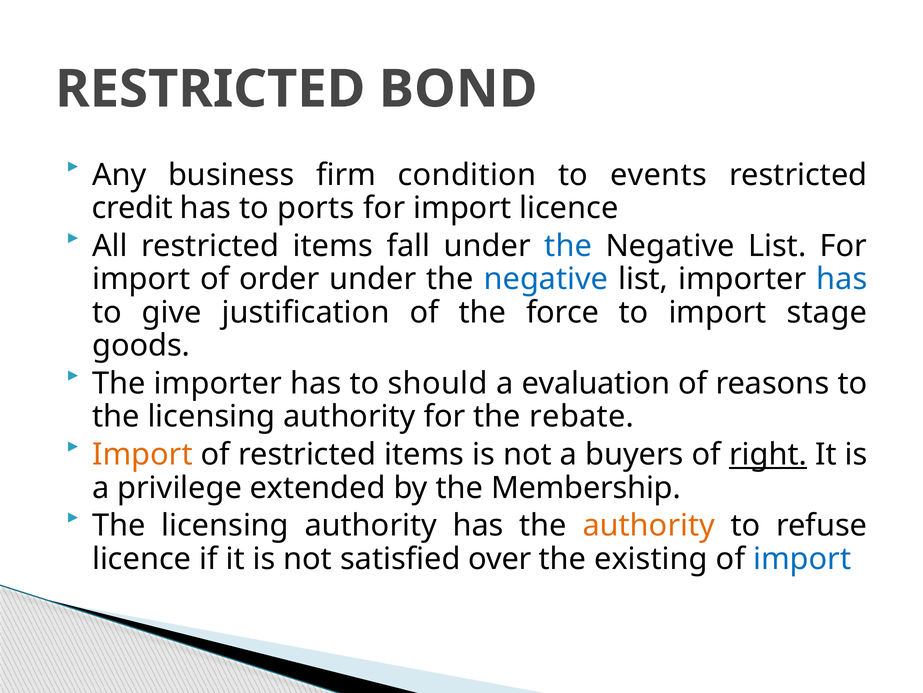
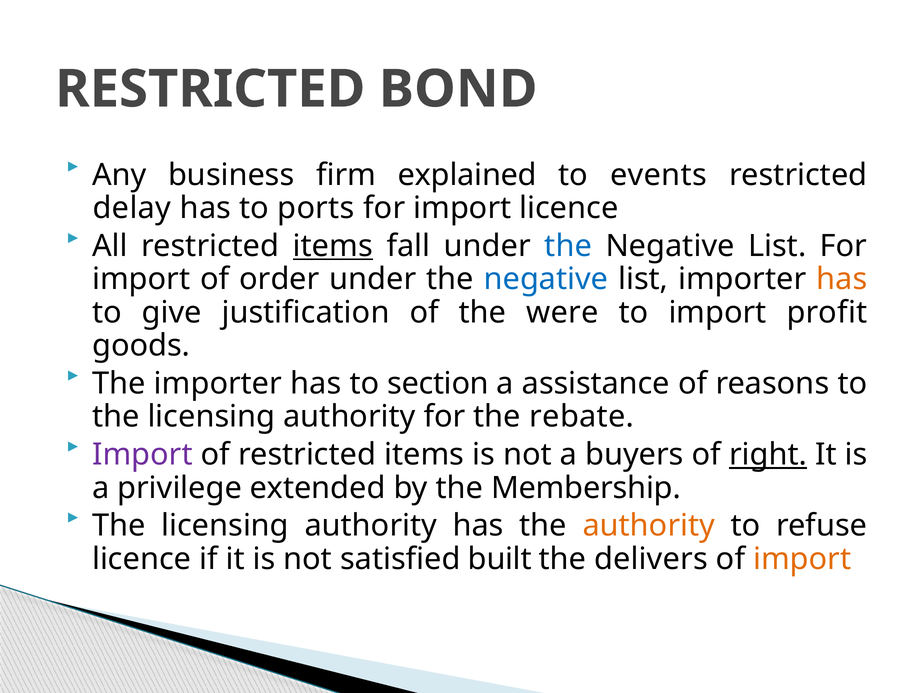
condition: condition -> explained (467, 175)
credit: credit -> delay (132, 208)
items underline: none -> present (333, 246)
has colour: blue -> orange (842, 279)
force: force -> were (562, 312)
stage: stage -> profit (827, 312)
should: should -> section (438, 383)
evaluation: evaluation -> assistance (596, 383)
Import colour: orange -> purple (142, 454)
over: over -> built (500, 558)
existing: existing -> delivers (651, 558)
import colour: blue -> orange (802, 558)
